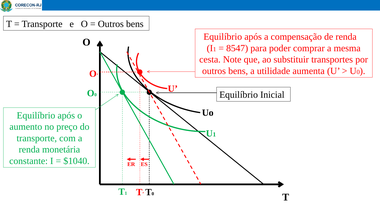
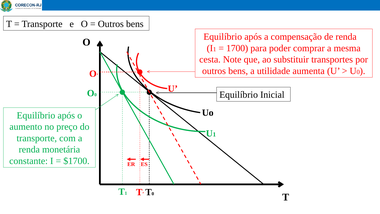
8547: 8547 -> 1700 (237, 48)
$1040: $1040 -> $1700 (76, 161)
